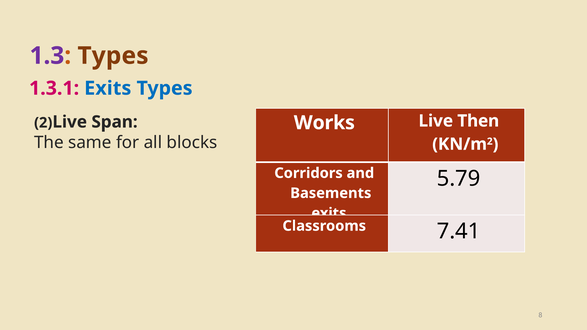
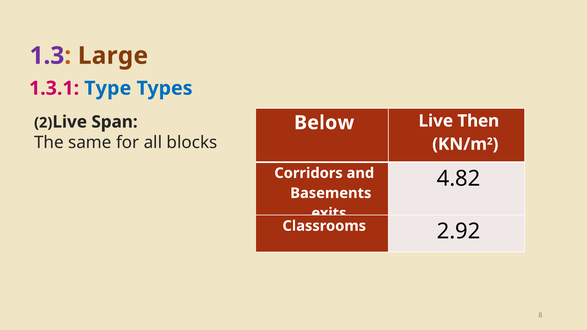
1.3 Types: Types -> Large (113, 56)
1.3.1 Exits: Exits -> Type (108, 88)
Works: Works -> Below (324, 123)
5.79: 5.79 -> 4.82 (459, 179)
7.41: 7.41 -> 2.92 (459, 231)
